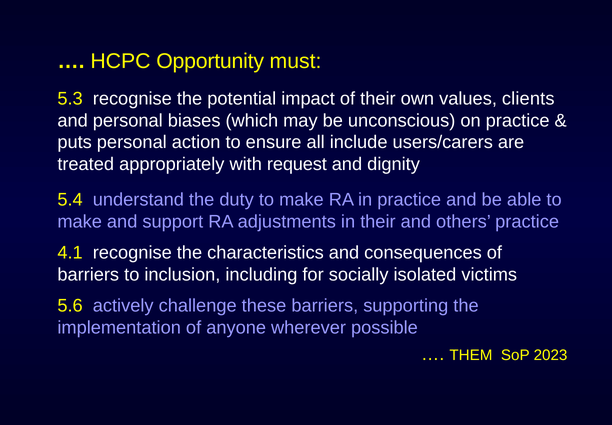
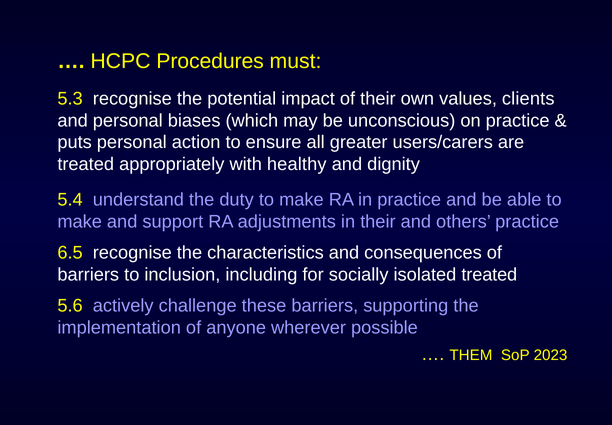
Opportunity: Opportunity -> Procedures (210, 61)
include: include -> greater (359, 142)
request: request -> healthy (297, 164)
4.1: 4.1 -> 6.5 (70, 253)
isolated victims: victims -> treated (489, 274)
